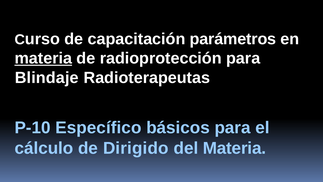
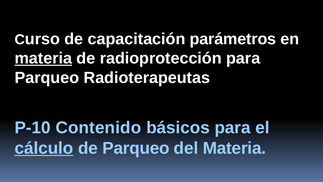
Blindaje: Blindaje -> Parqueo (47, 78)
Específico: Específico -> Contenido (98, 128)
cálculo underline: none -> present (44, 148)
de Dirigido: Dirigido -> Parqueo (136, 148)
